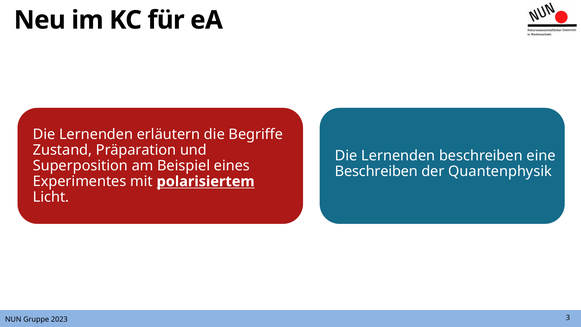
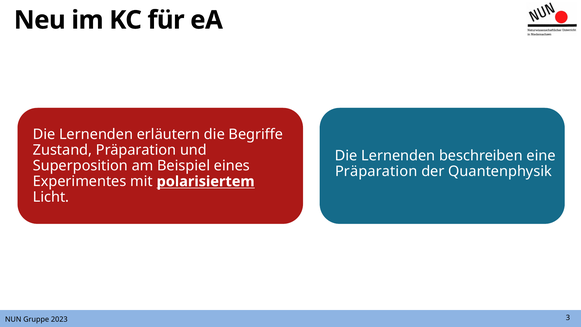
Beschreiben: Beschreiben -> Präparation (376, 171)
